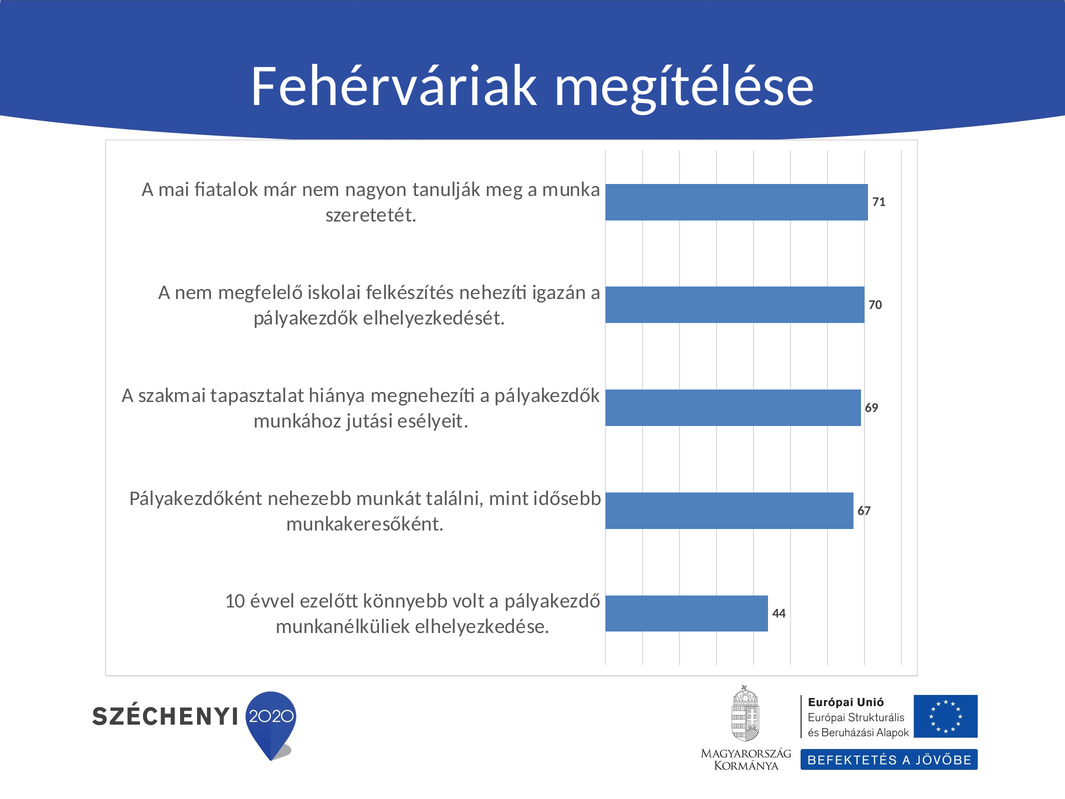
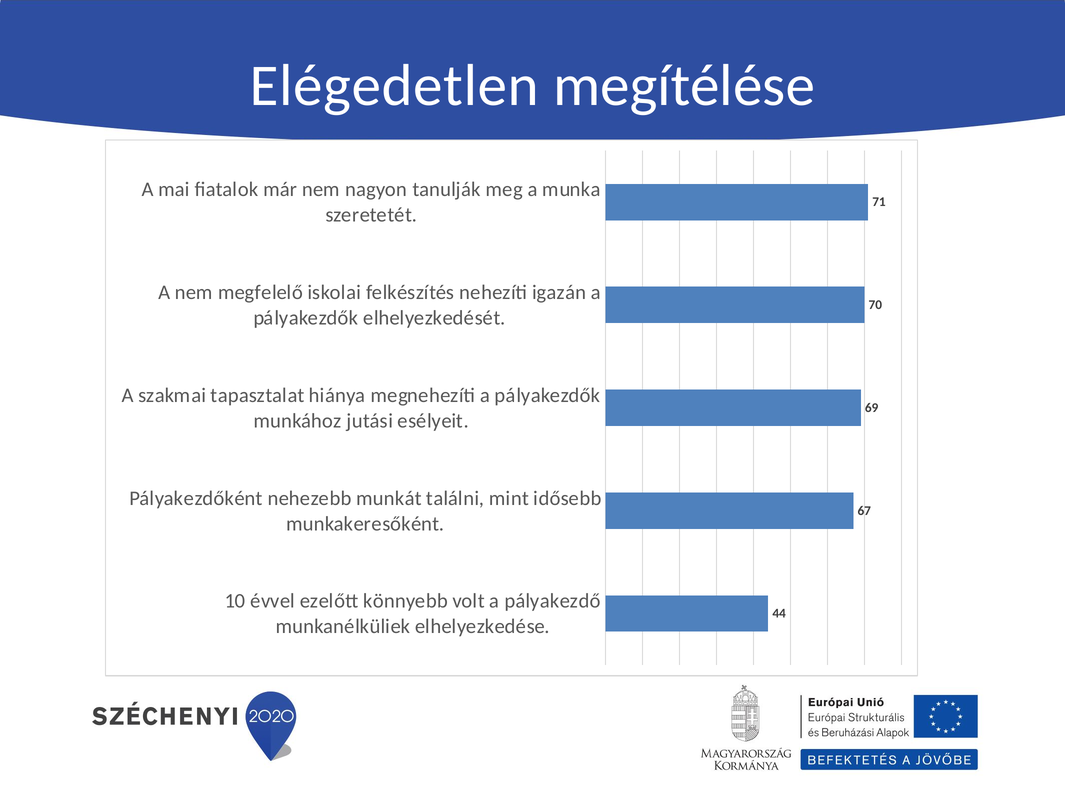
Fehérváriak: Fehérváriak -> Elégedetlen (394, 86)
